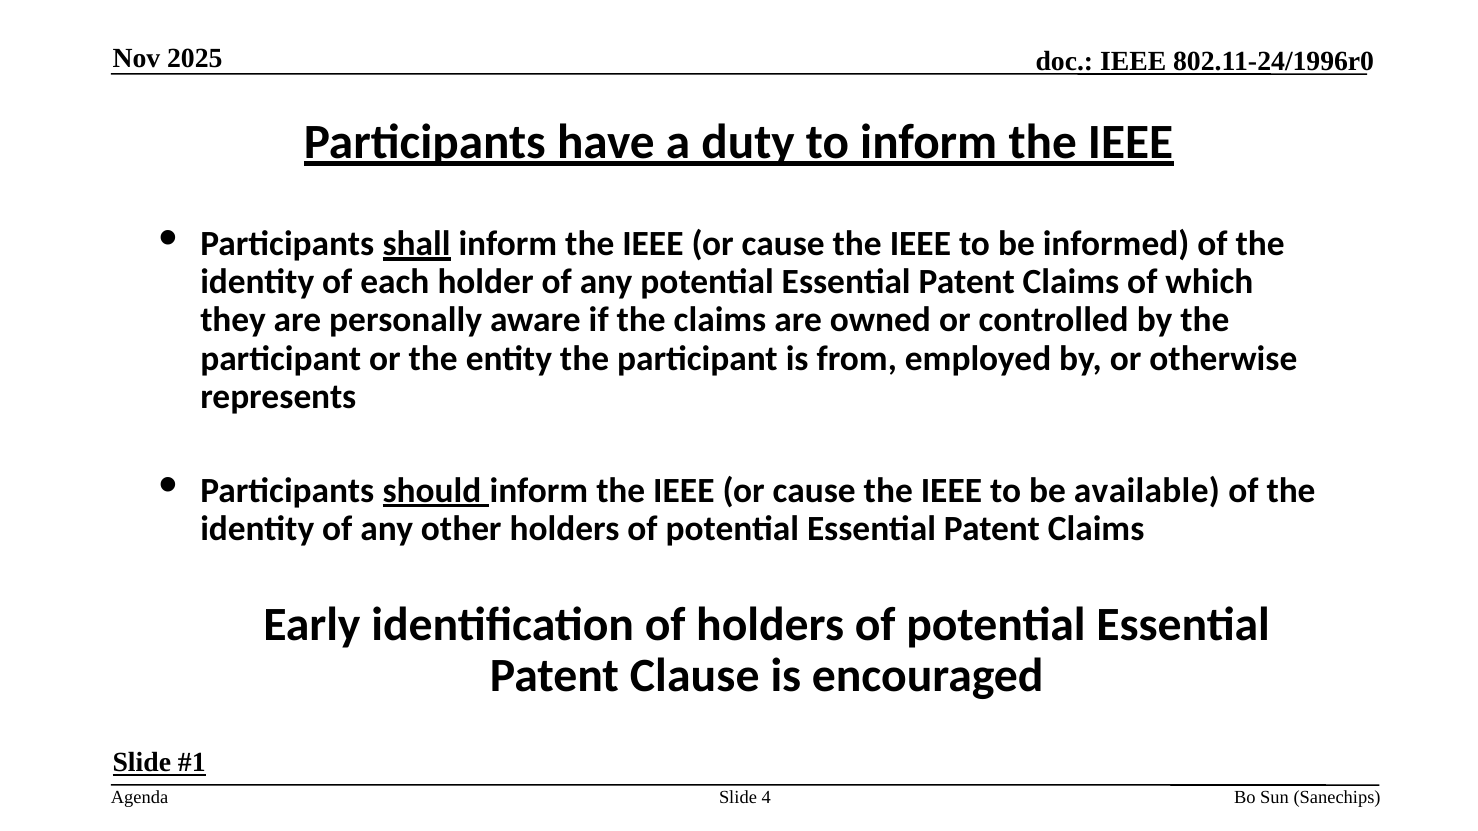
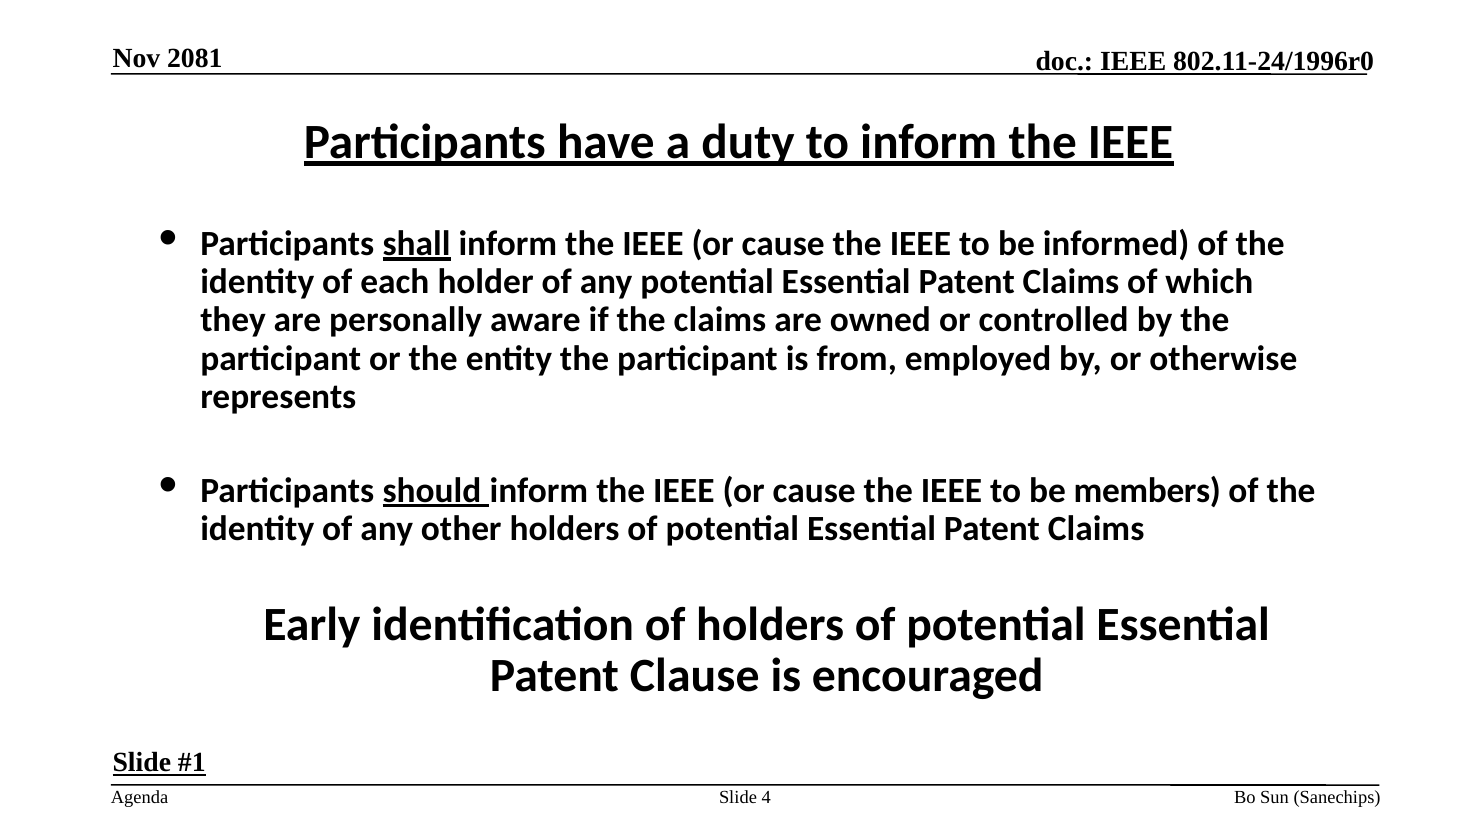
2025: 2025 -> 2081 (195, 59)
available: available -> members (1147, 491)
